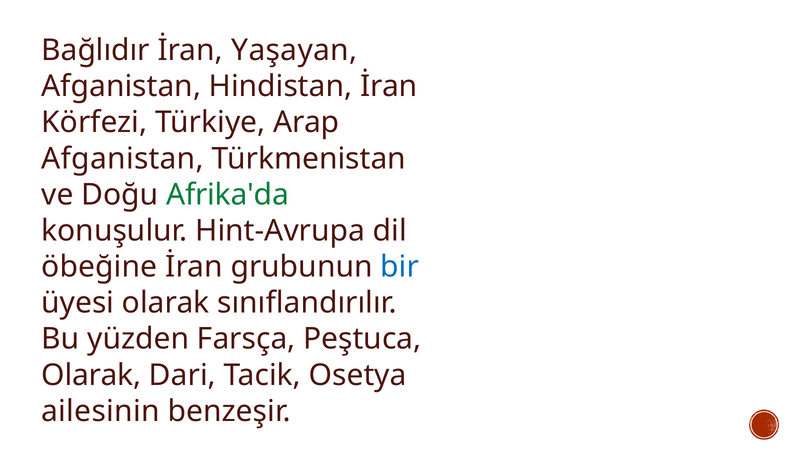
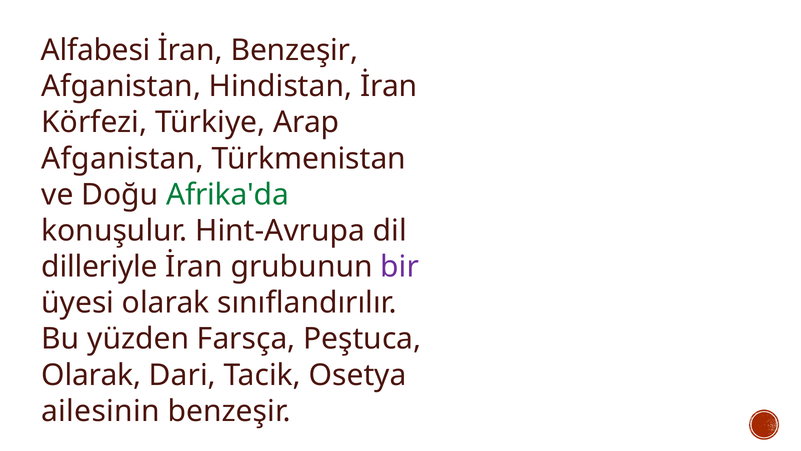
Bağlıdır: Bağlıdır -> Alfabesi (96, 50)
İran Yaşayan: Yaşayan -> Benzeşir (295, 50)
öbeğine: öbeğine -> dilleriyle (100, 267)
bir colour: blue -> purple (400, 267)
